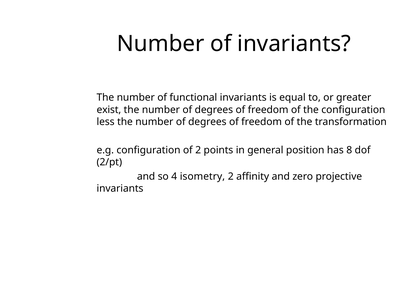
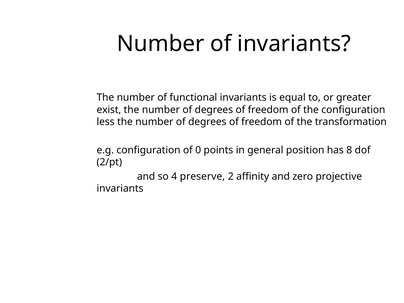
of 2: 2 -> 0 (198, 150)
isometry: isometry -> preserve (202, 176)
